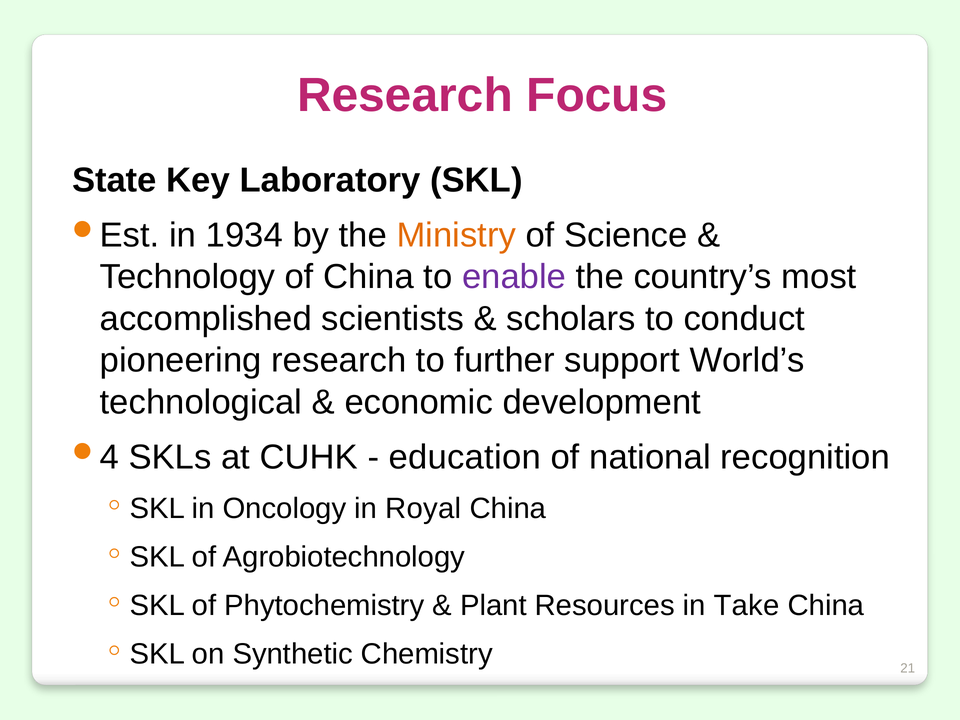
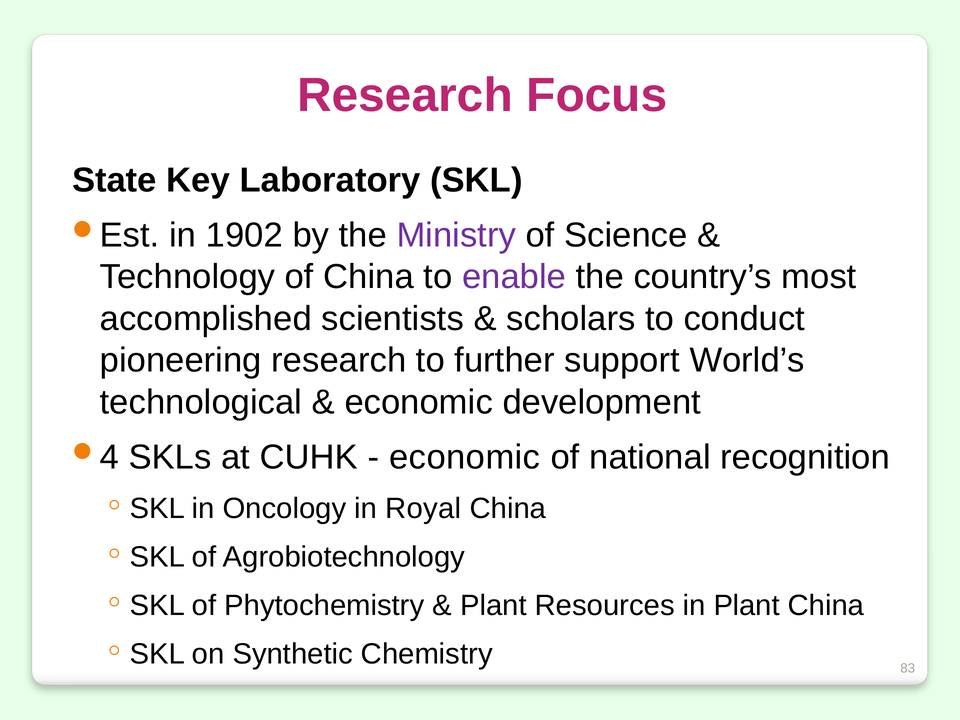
1934: 1934 -> 1902 (244, 235)
Ministry colour: orange -> purple (456, 235)
education: education -> economic (465, 457)
in Take: Take -> Plant (747, 605)
21: 21 -> 83 (908, 668)
